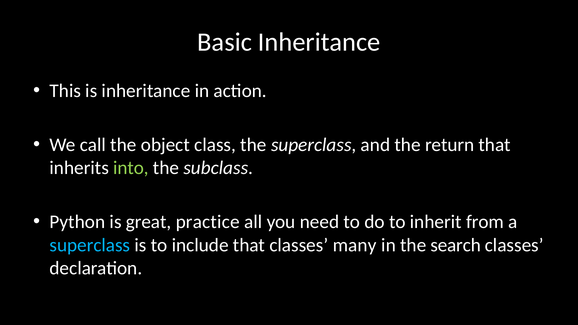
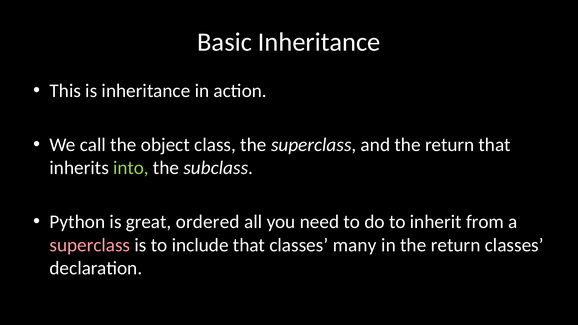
practice: practice -> ordered (208, 222)
superclass colour: light blue -> pink (90, 245)
in the search: search -> return (456, 245)
